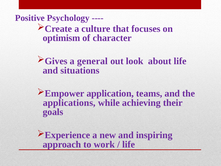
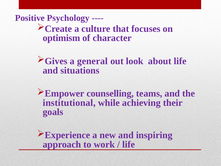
application: application -> counselling (110, 93)
applications: applications -> institutional (69, 103)
